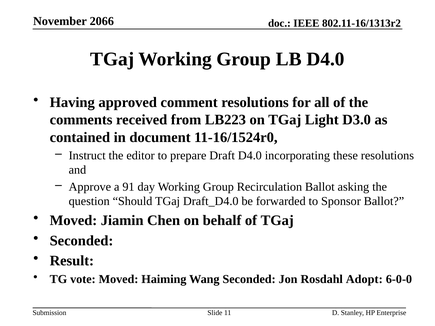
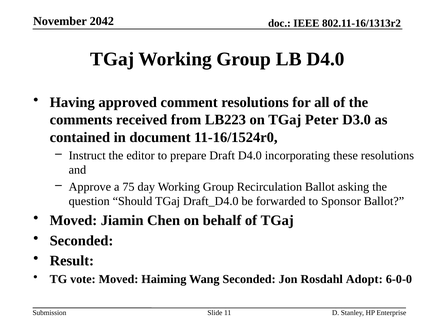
2066: 2066 -> 2042 (102, 21)
Light: Light -> Peter (322, 120)
91: 91 -> 75 (128, 187)
